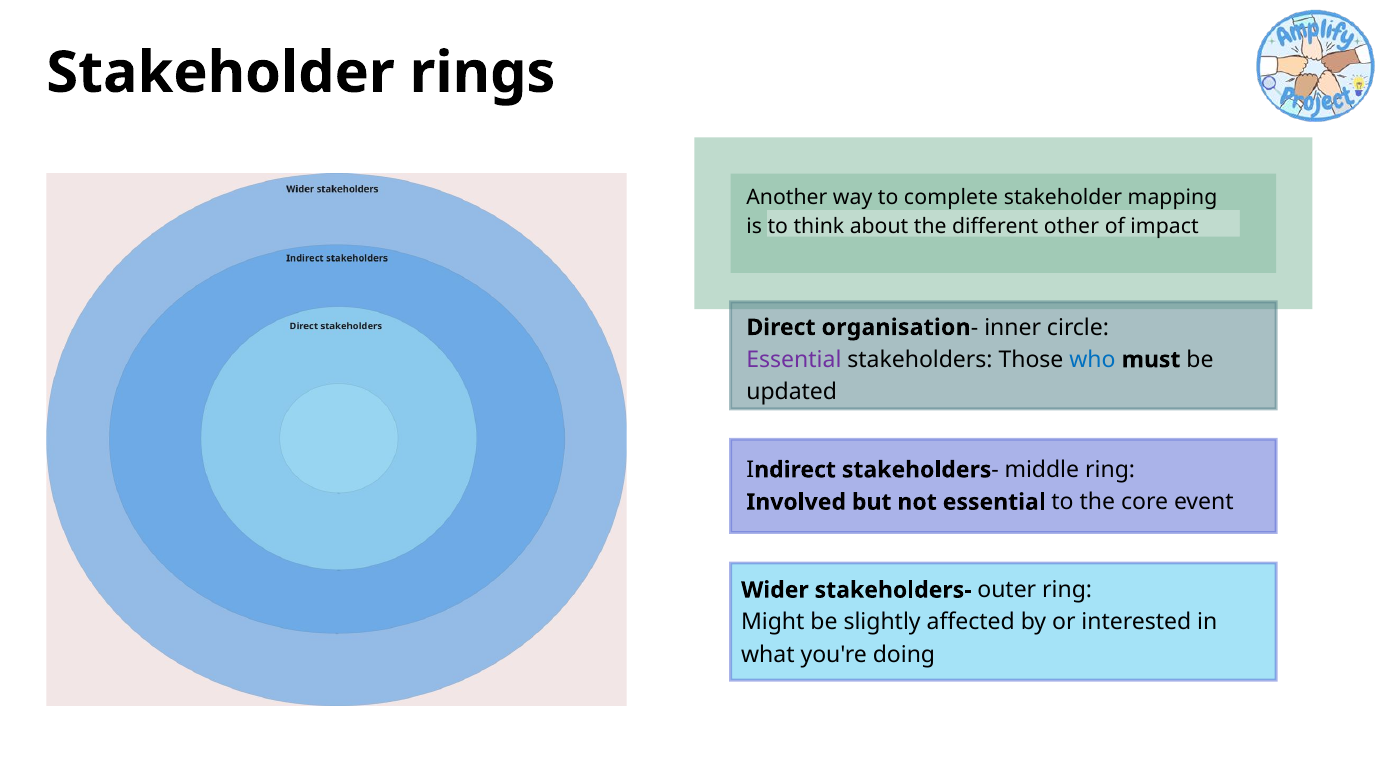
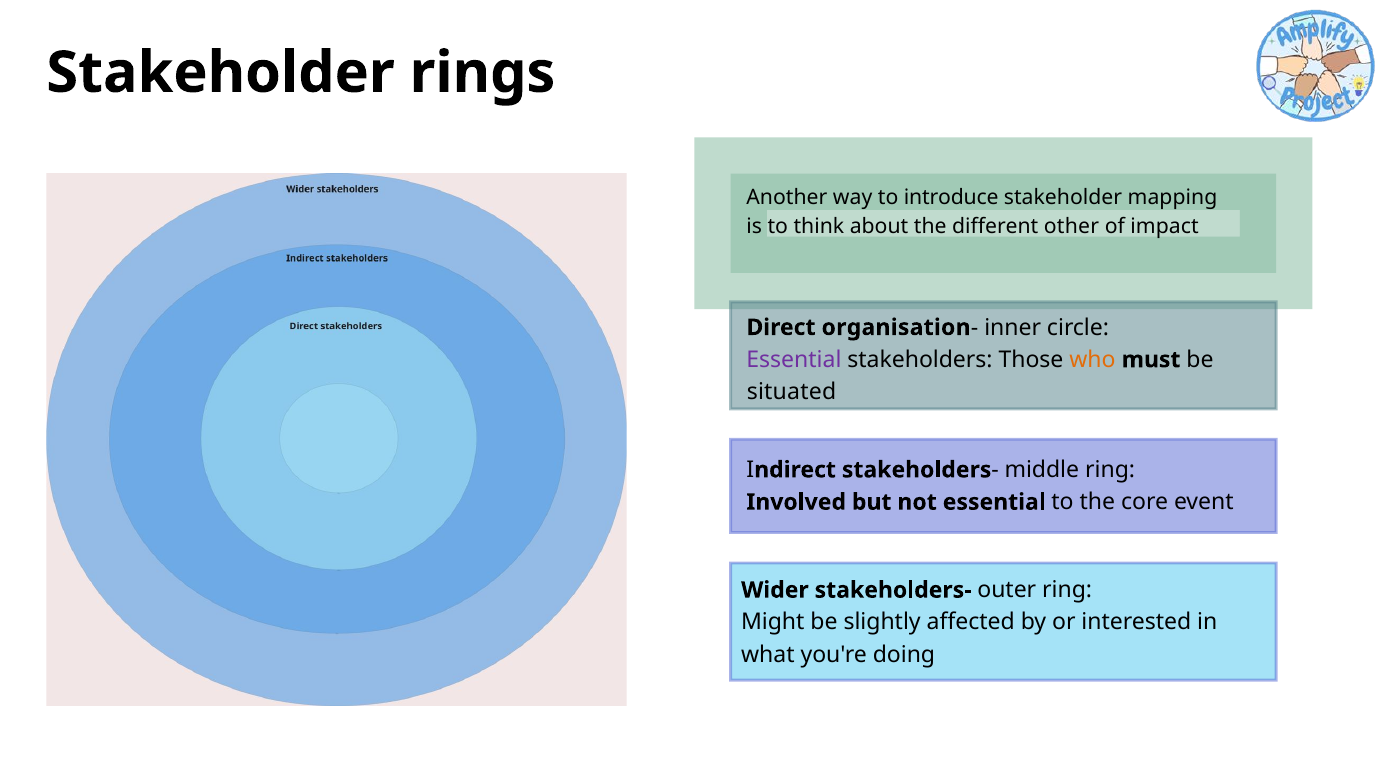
complete: complete -> introduce (951, 197)
who colour: blue -> orange (1092, 359)
updated: updated -> situated (792, 392)
